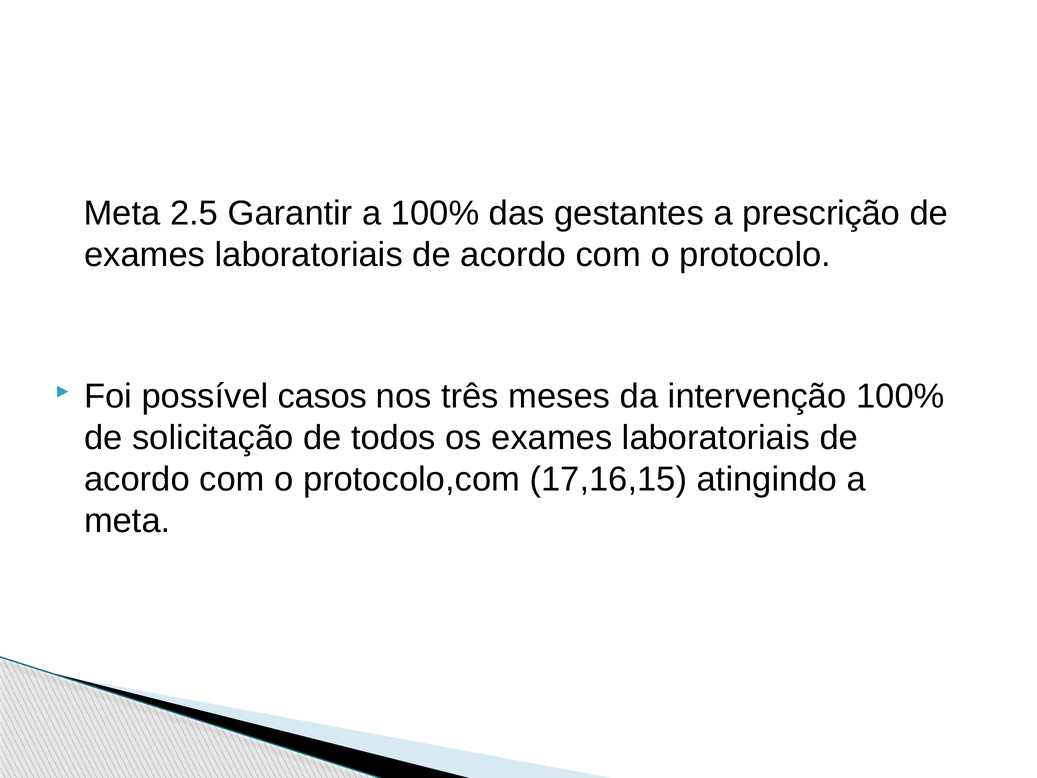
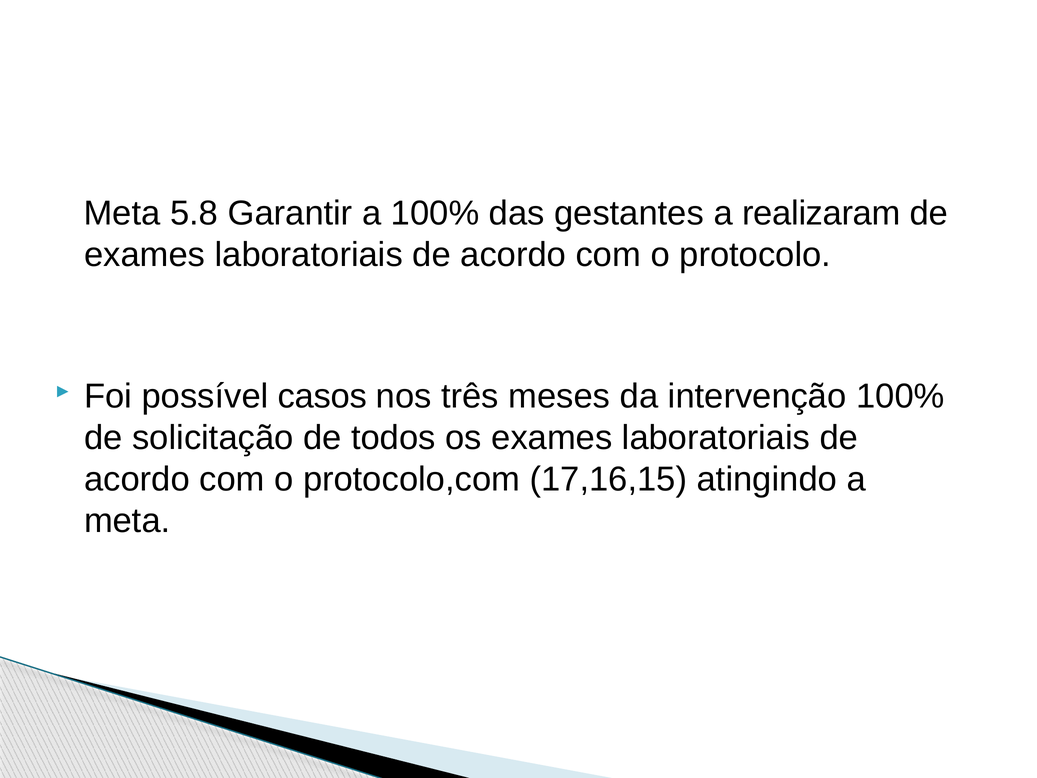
2.5: 2.5 -> 5.8 (194, 213)
prescrição: prescrição -> realizaram (821, 213)
